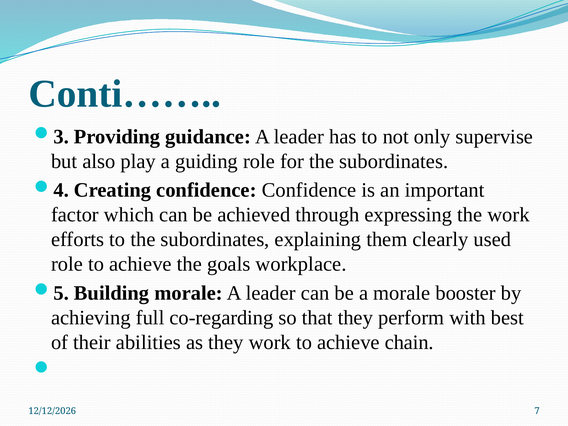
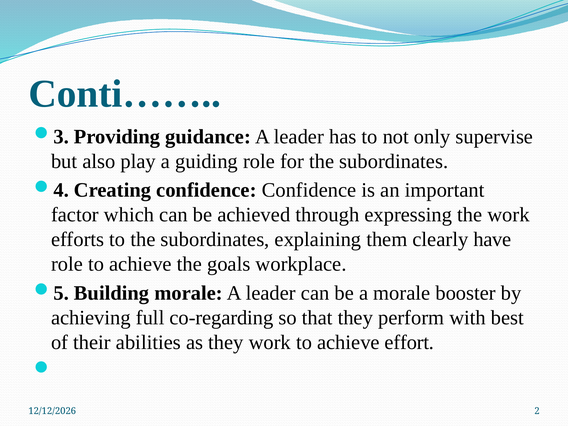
used: used -> have (492, 240)
chain: chain -> effort (409, 342)
7: 7 -> 2 (537, 411)
